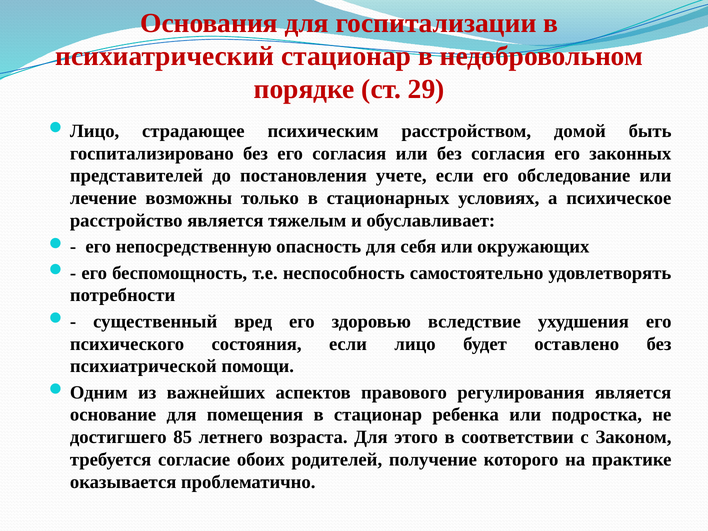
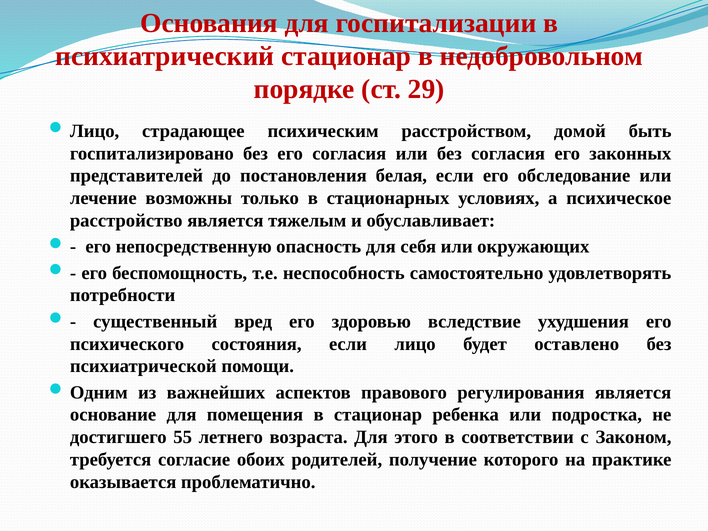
учете: учете -> белая (401, 176)
85: 85 -> 55 (183, 437)
